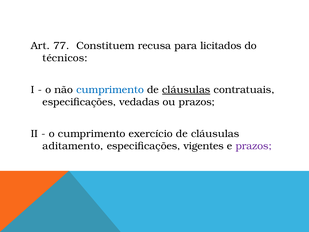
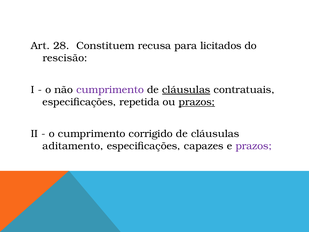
77: 77 -> 28 (61, 46)
técnicos: técnicos -> rescisão (65, 58)
cumprimento colour: blue -> purple (110, 90)
vedadas: vedadas -> repetida (139, 102)
prazos underline: none -> present (197, 102)
exercício: exercício -> corrigido (151, 134)
vigentes: vigentes -> capazes (204, 146)
